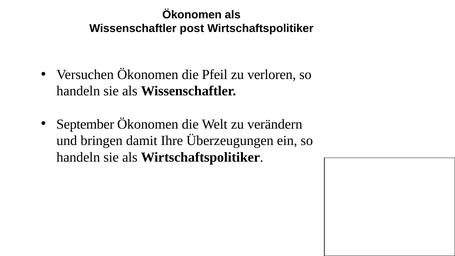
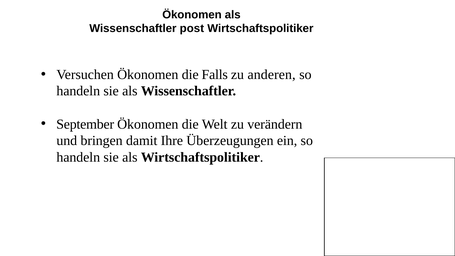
Pfeil: Pfeil -> Falls (215, 75)
verloren: verloren -> anderen (272, 75)
